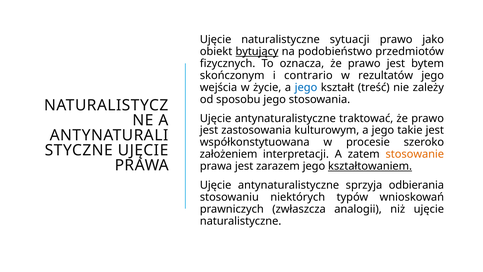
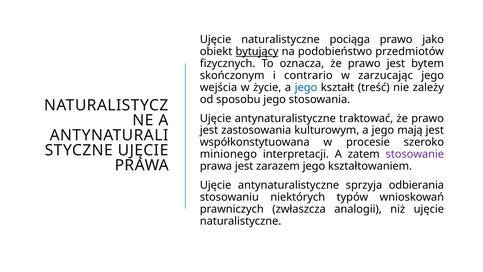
sytuacji: sytuacji -> pociąga (350, 40)
rezultatów: rezultatów -> zarzucając (386, 75)
takie: takie -> mają (410, 130)
założeniem: założeniem -> minionego (228, 154)
stosowanie colour: orange -> purple (415, 154)
kształtowaniem underline: present -> none (370, 166)
